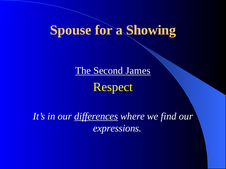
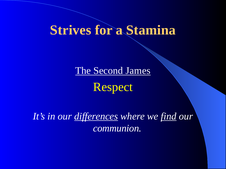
Spouse: Spouse -> Strives (71, 30)
Showing: Showing -> Stamina (151, 30)
find underline: none -> present (169, 117)
expressions: expressions -> communion (117, 129)
